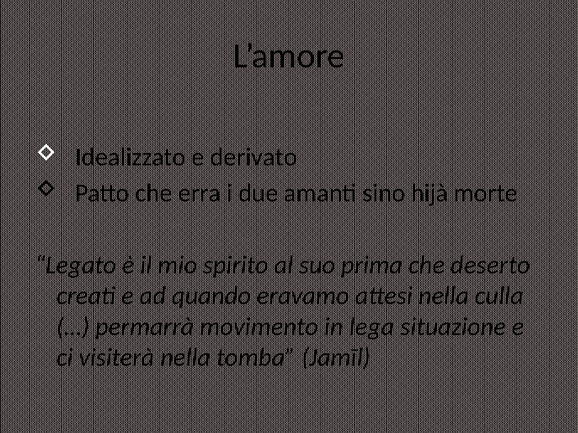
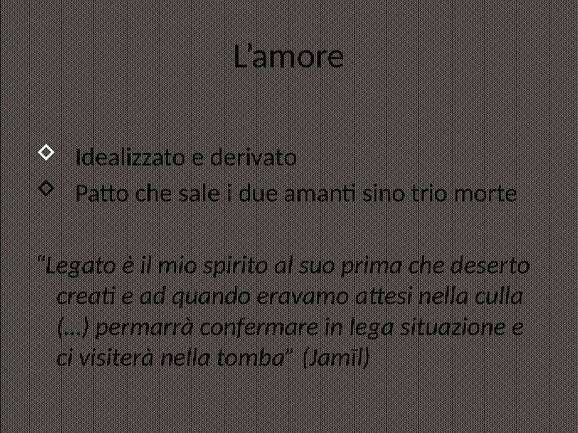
erra: erra -> sale (199, 193)
hijà: hijà -> trio (429, 193)
movimento: movimento -> confermare (259, 327)
